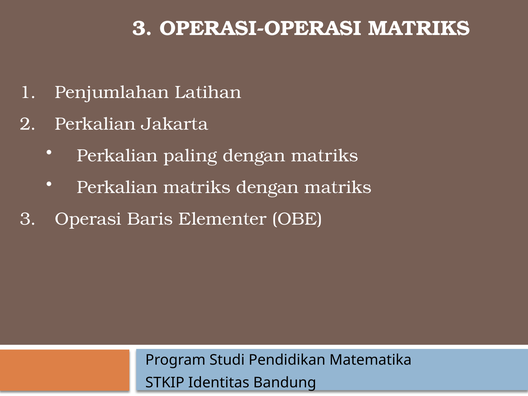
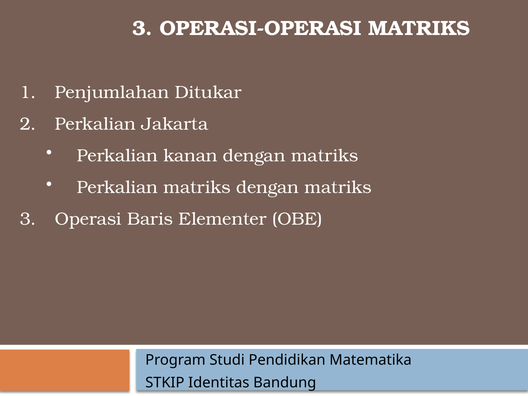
Latihan: Latihan -> Ditukar (208, 92)
paling: paling -> kanan (190, 156)
